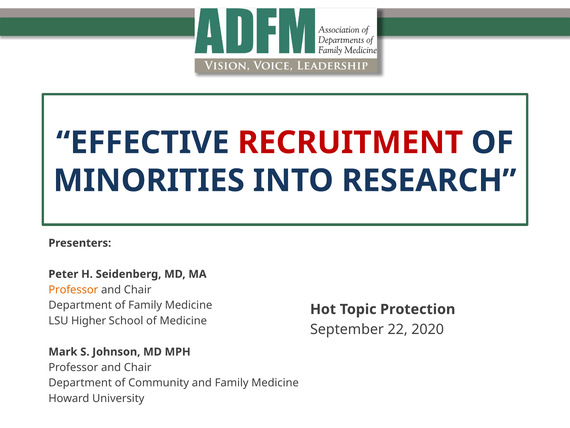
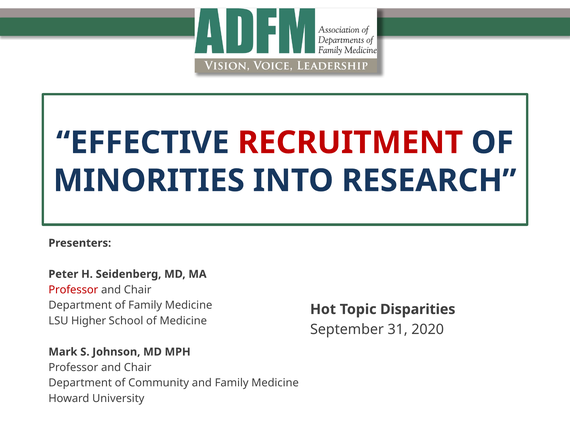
Professor colour: orange -> red (73, 289)
Protection: Protection -> Disparities (418, 309)
22: 22 -> 31 (398, 329)
